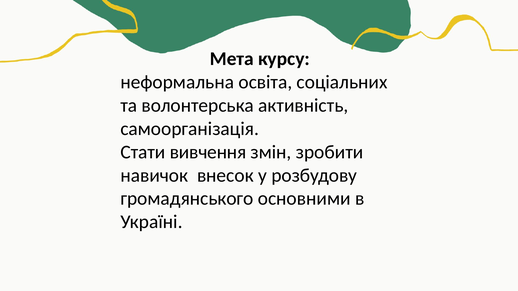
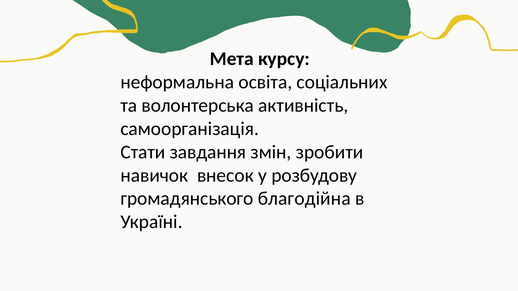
вивчення: вивчення -> завдання (208, 152)
основними: основними -> благодійна (304, 199)
